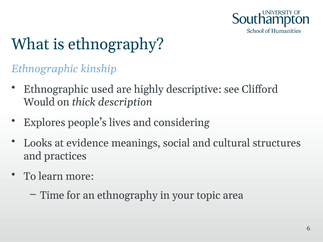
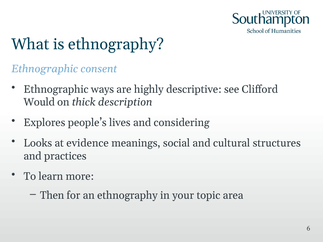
kinship: kinship -> consent (99, 69)
used: used -> ways (102, 89)
Time: Time -> Then (52, 196)
